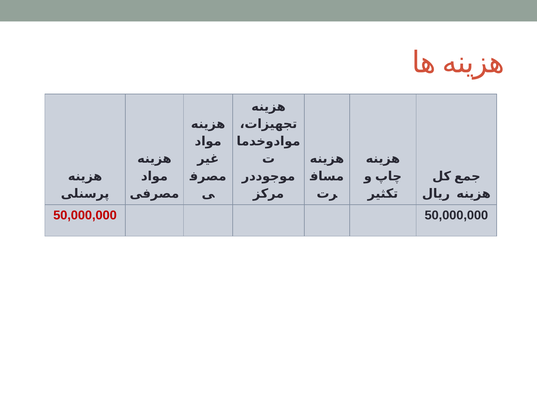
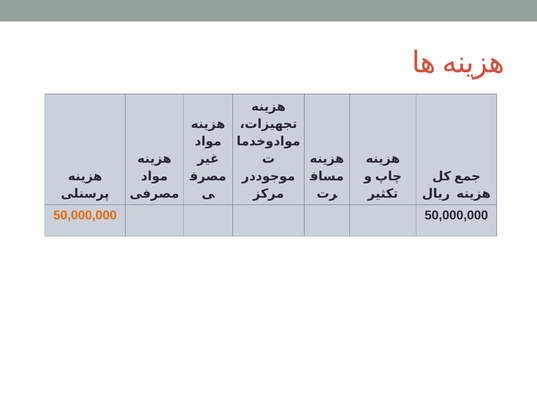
50,000,000 colour: red -> orange (85, 215)
